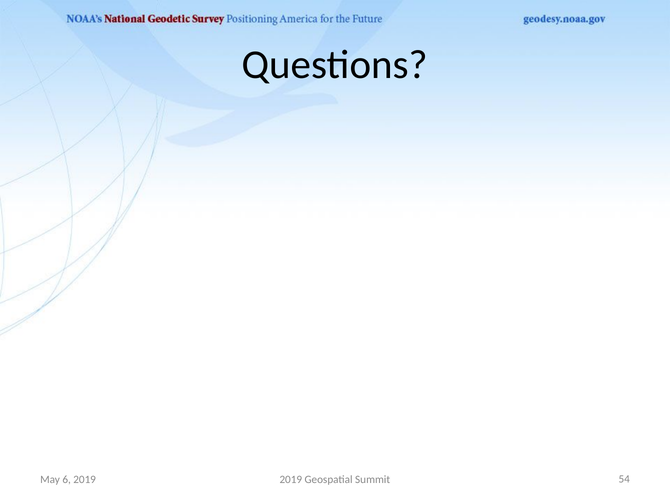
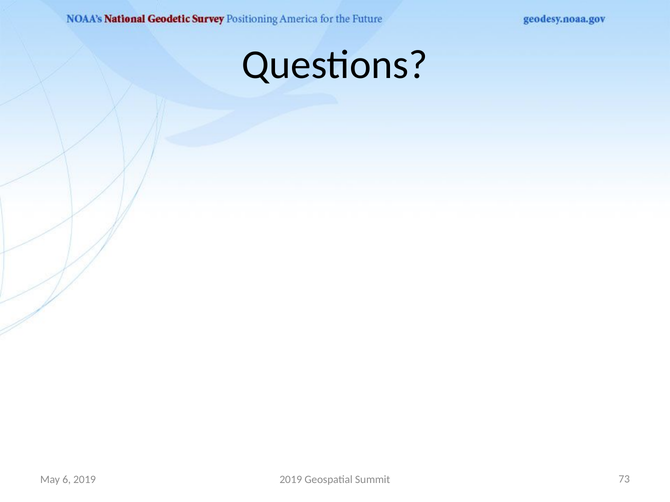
54: 54 -> 73 (624, 480)
